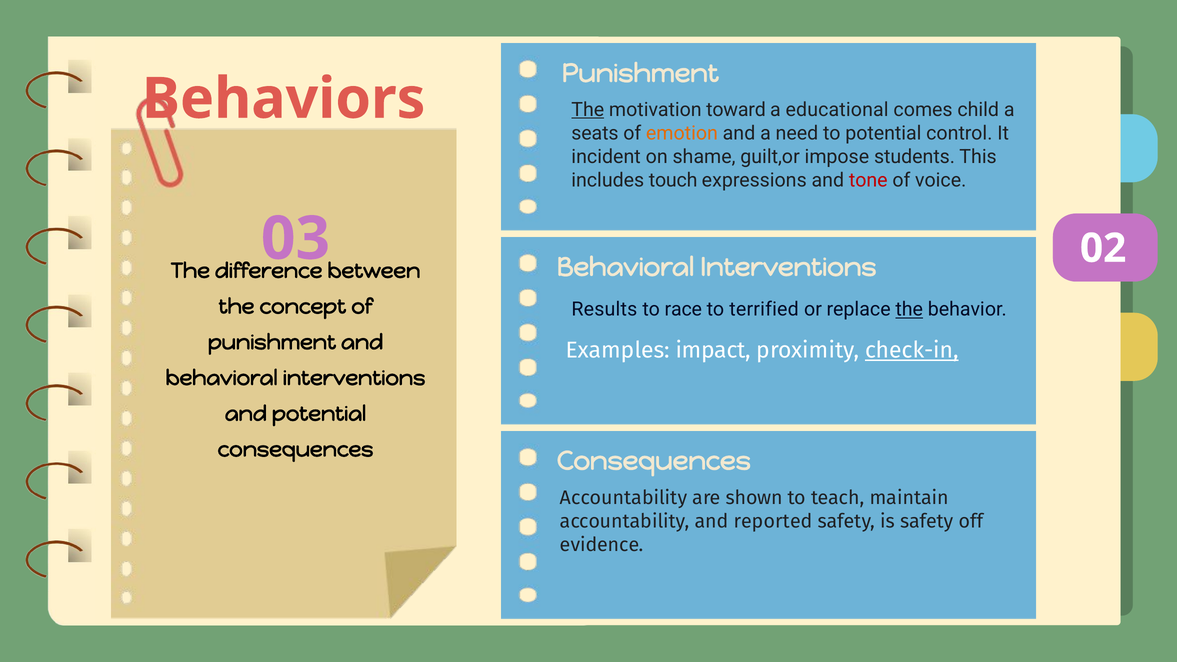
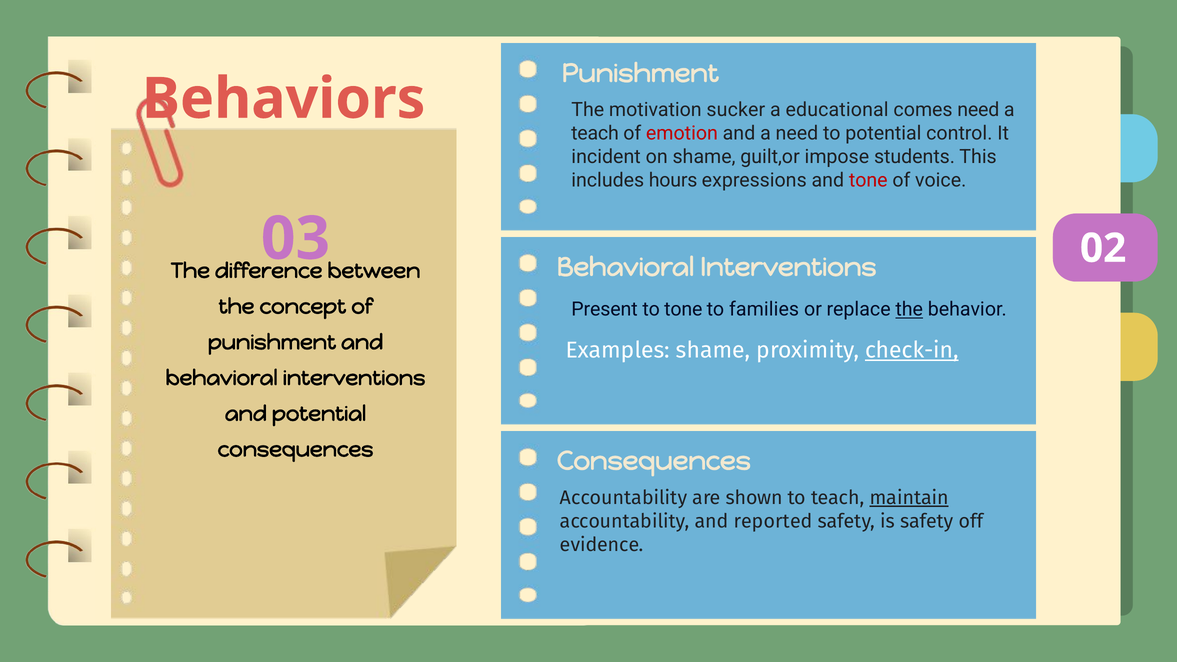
The underline: present -> none (588, 110)
toward: toward -> sucker (736, 110)
comes child: child -> need (978, 110)
seats: seats -> teach (595, 133)
emotion colour: orange -> red (682, 133)
touch: touch -> hours (673, 180)
Results: Results -> Present (605, 310)
to race: race -> tone (683, 310)
terrified: terrified -> families (764, 310)
Examples impact: impact -> shame (713, 350)
maintain underline: none -> present (909, 498)
